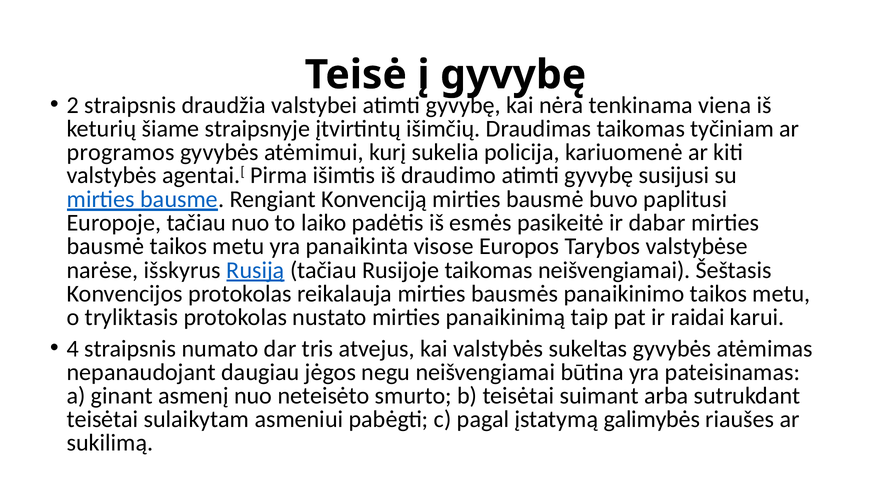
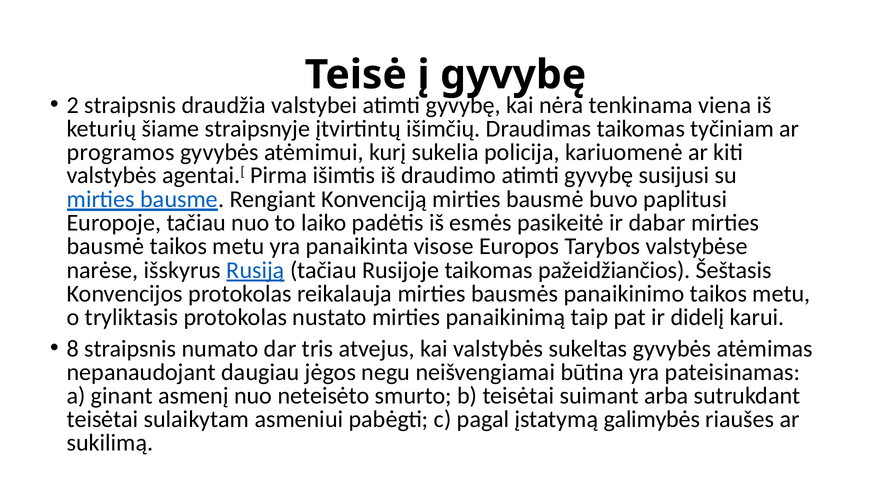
taikomas neišvengiamai: neišvengiamai -> pažeidžiančios (614, 270)
raidai: raidai -> didelį (698, 317)
4: 4 -> 8 (73, 349)
